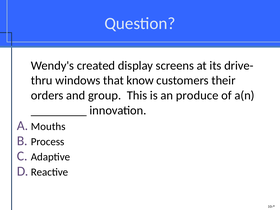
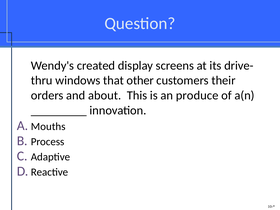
know: know -> other (140, 80)
group: group -> about (105, 95)
